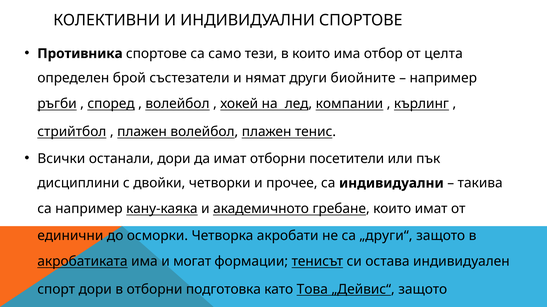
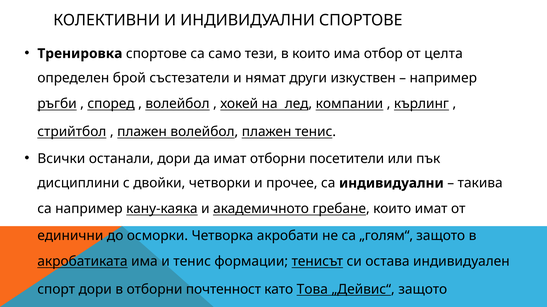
Противника: Противника -> Тренировка (80, 54)
биойните: биойните -> изкуствен (363, 78)
„други“: „други“ -> „голям“ (386, 236)
и могат: могат -> тенис (192, 262)
подготовка: подготовка -> почтенност (223, 290)
